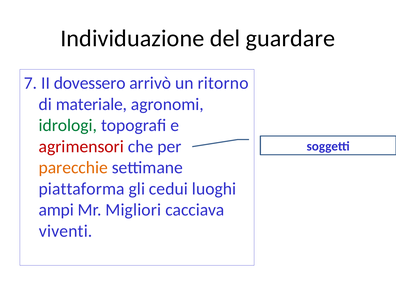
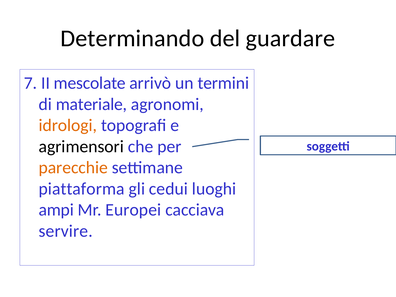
Individuazione: Individuazione -> Determinando (132, 38)
dovessero: dovessero -> mescolate (90, 83)
ritorno: ritorno -> termini (223, 83)
idrologi colour: green -> orange (68, 125)
agrimensori colour: red -> black (81, 146)
Migliori: Migliori -> Europei (133, 210)
viventi: viventi -> servire (66, 231)
